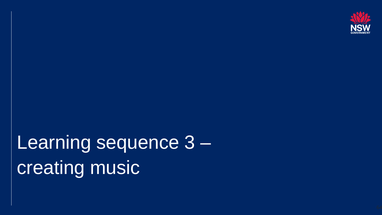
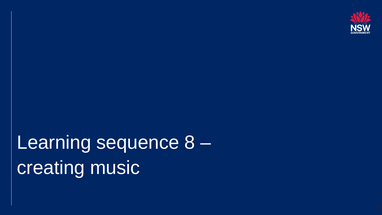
3: 3 -> 8 (190, 143)
